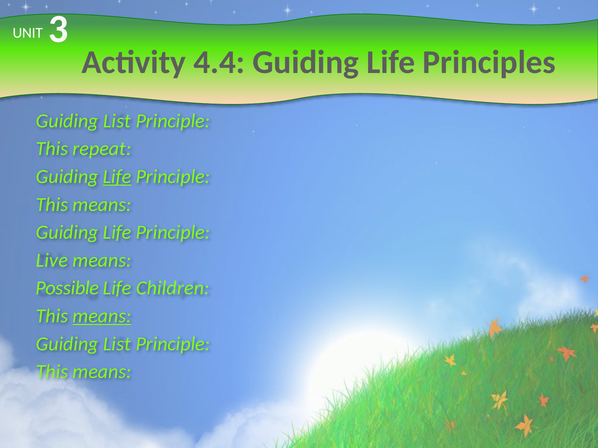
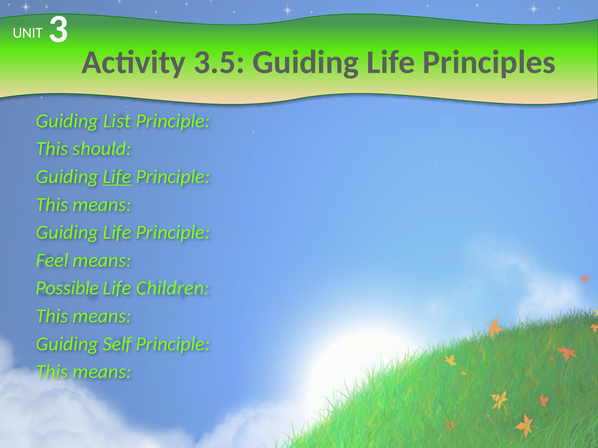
4.4: 4.4 -> 3.5 (219, 62)
repeat: repeat -> should (102, 149)
Live: Live -> Feel (52, 260)
means underline: present -> none (102, 316)
List: List -> Self (117, 344)
